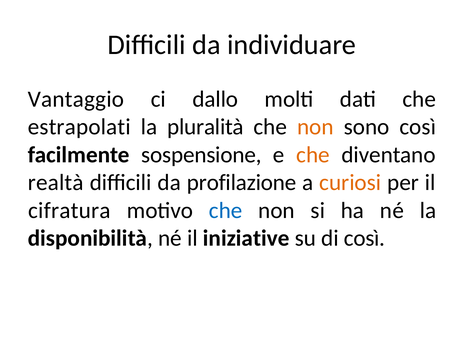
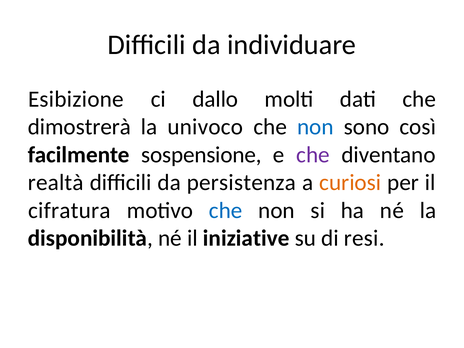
Vantaggio: Vantaggio -> Esibizione (76, 99)
estrapolati: estrapolati -> dimostrerà (79, 127)
pluralità: pluralità -> univoco (205, 127)
non colour: orange -> blue (315, 127)
che colour: orange -> purple (313, 155)
profilazione: profilazione -> persistenza (241, 183)
di così: così -> resi (364, 238)
